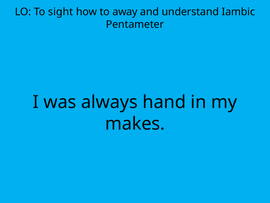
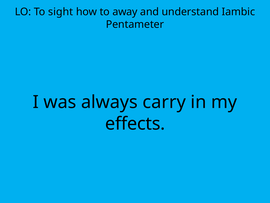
hand: hand -> carry (164, 102)
makes: makes -> effects (135, 123)
